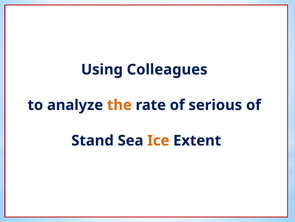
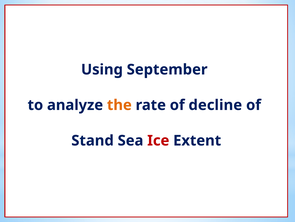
Colleagues: Colleagues -> September (167, 69)
serious: serious -> decline (215, 105)
Ice colour: orange -> red (158, 140)
